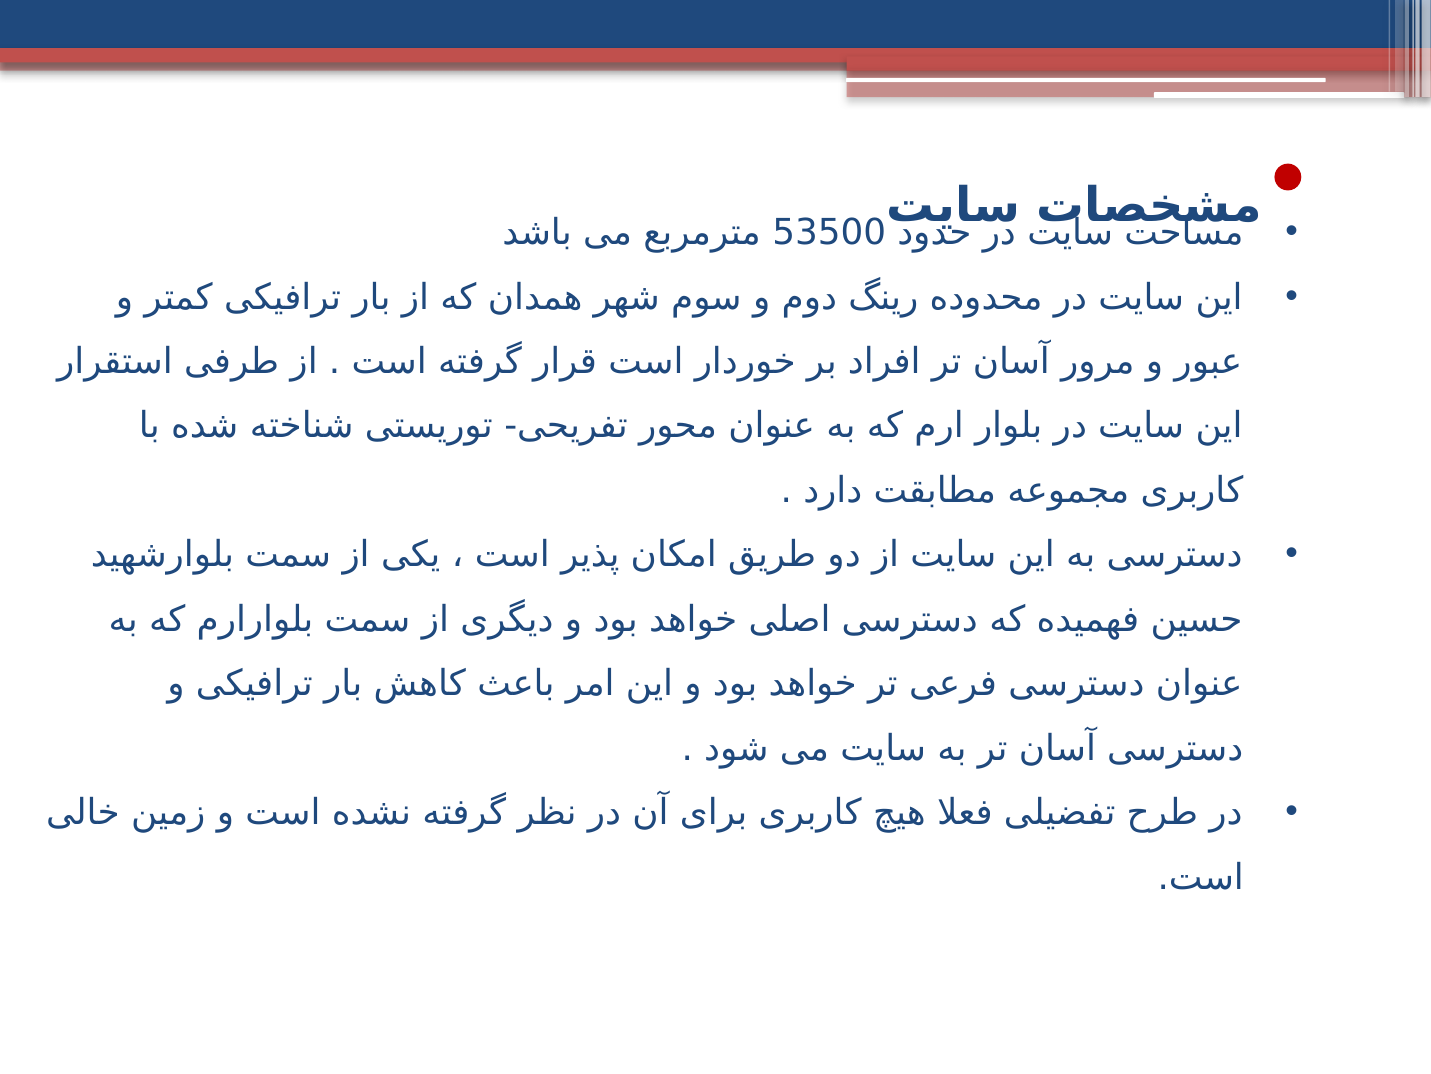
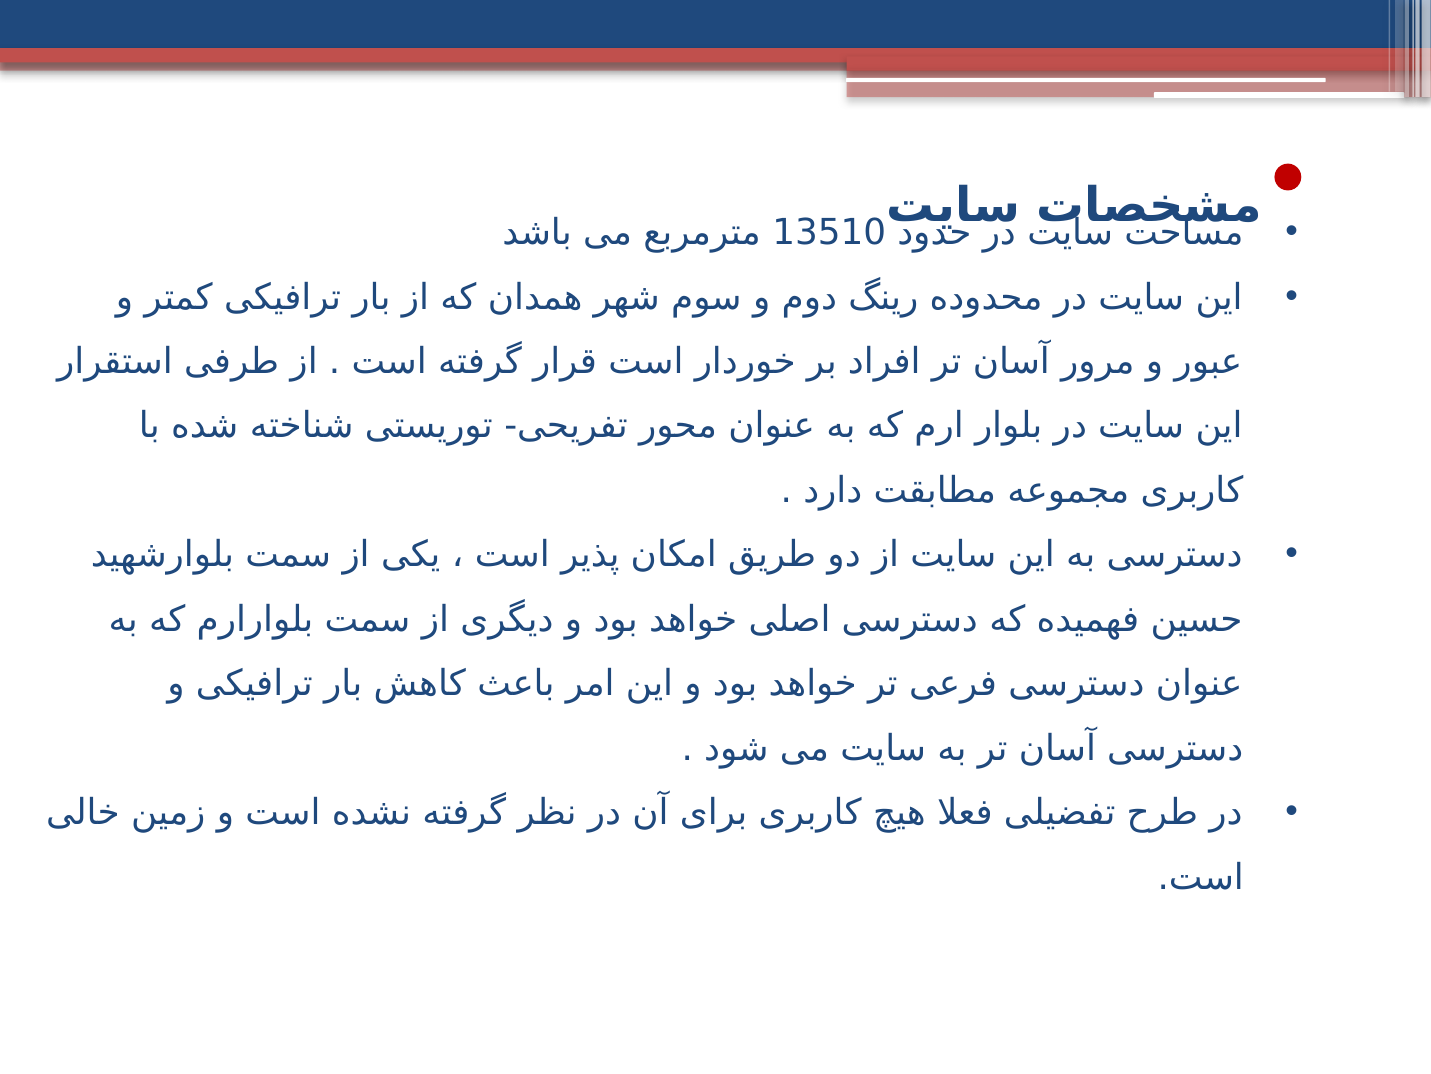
53500: 53500 -> 13510 (829, 233)
